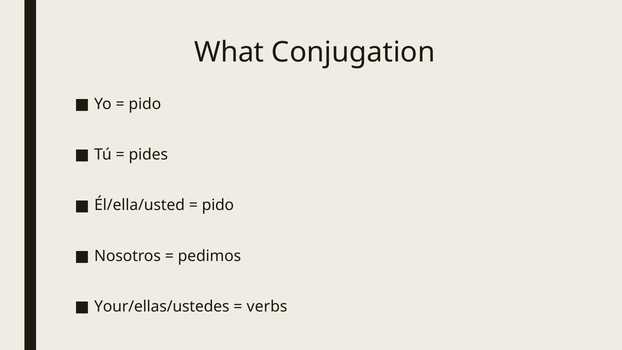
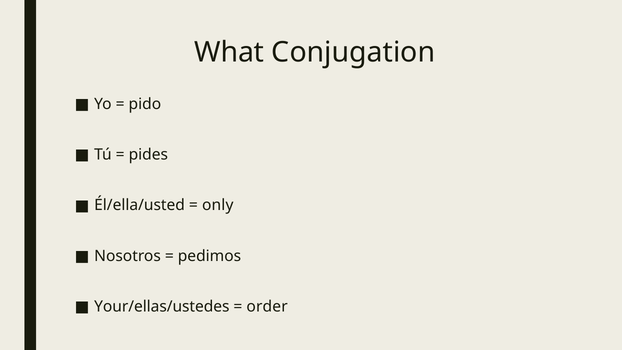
pido: pido -> only (218, 205)
verbs: verbs -> order (267, 306)
